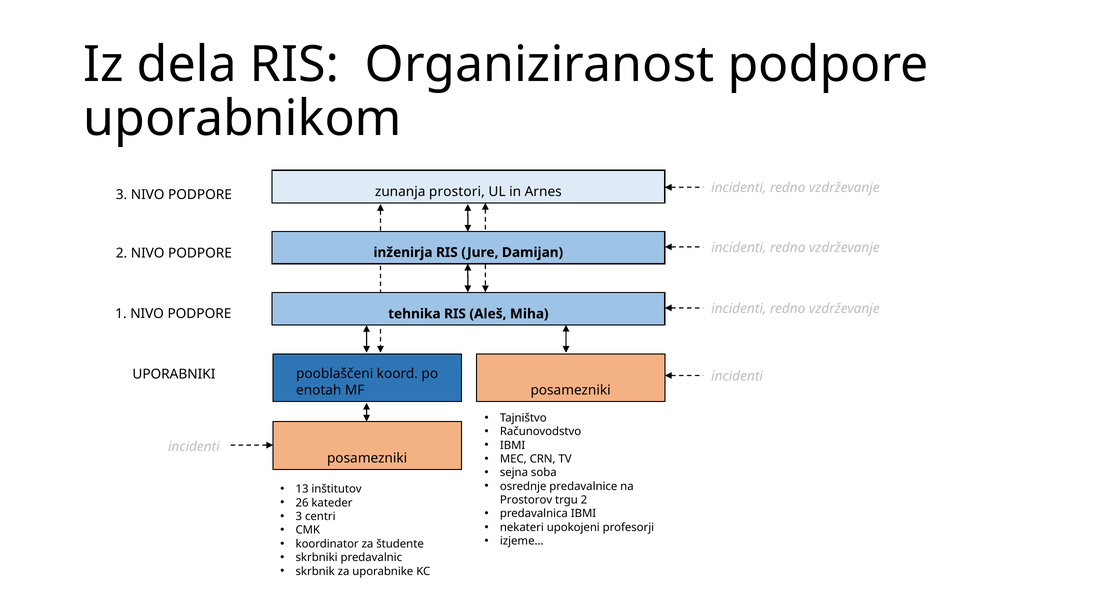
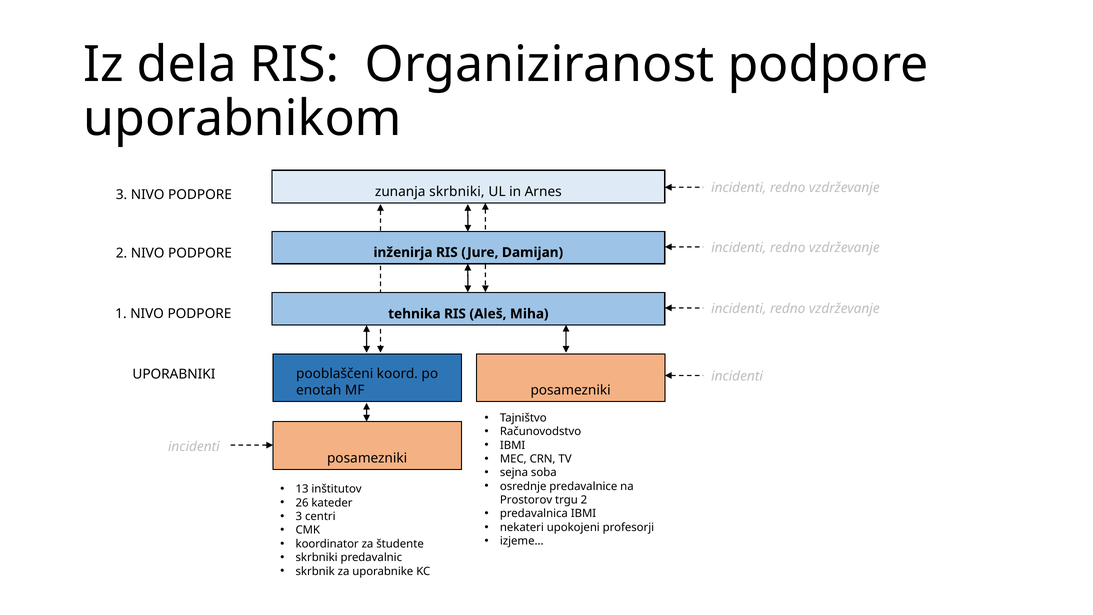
zunanja prostori: prostori -> skrbniki (457, 192)
